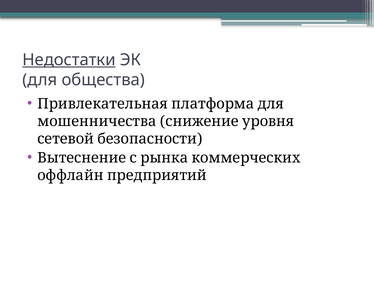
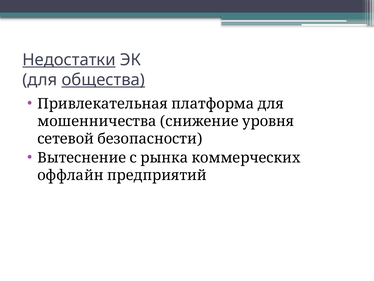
общества underline: none -> present (103, 80)
